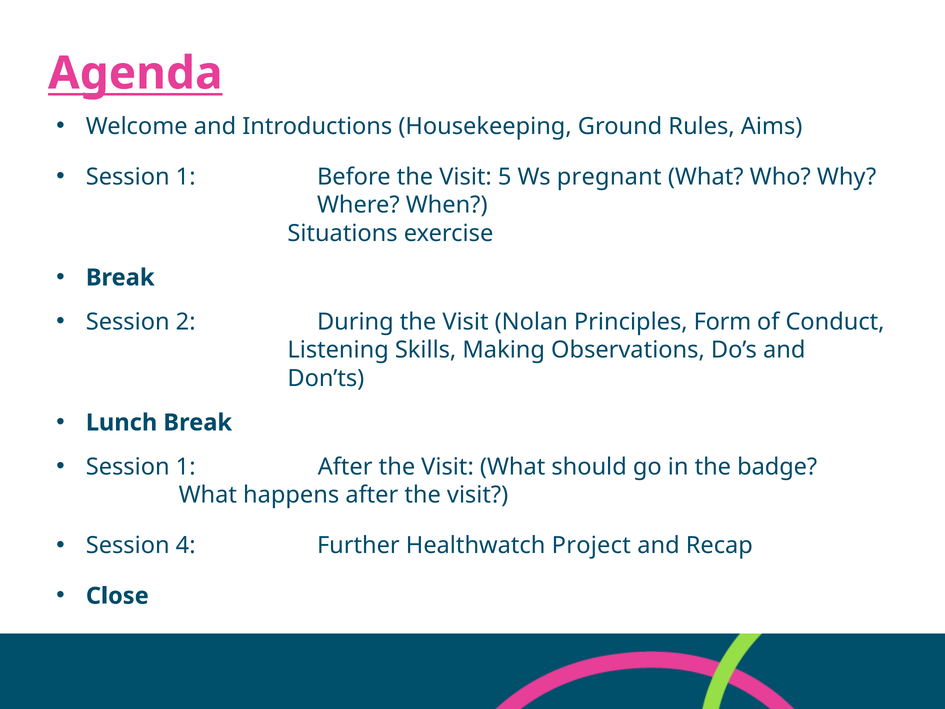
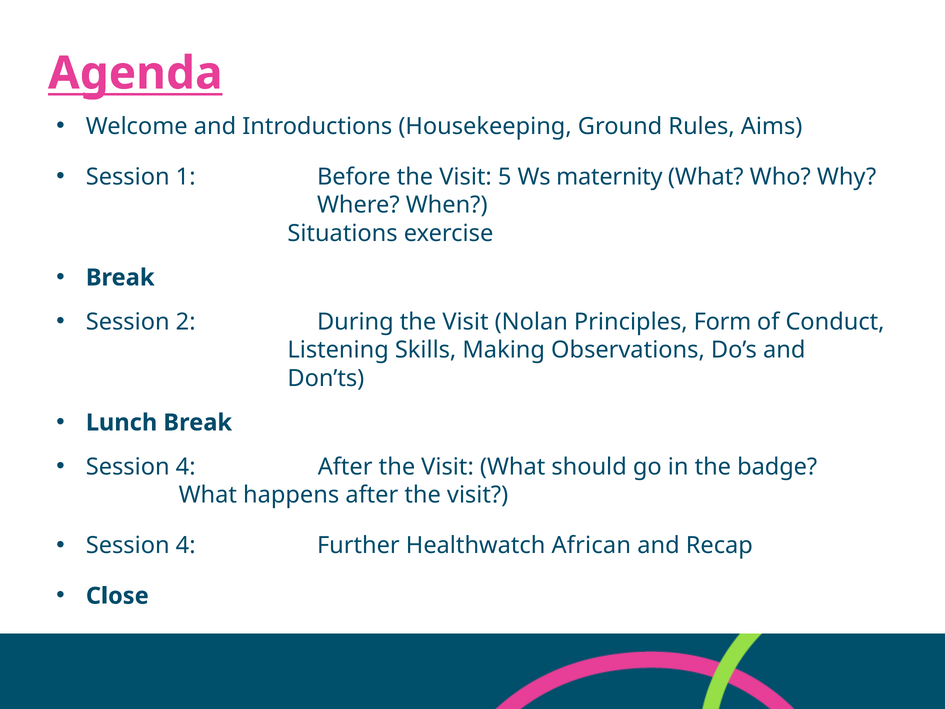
pregnant: pregnant -> maternity (609, 177)
1: 1 -> 4 (186, 467)
Project: Project -> African (591, 545)
